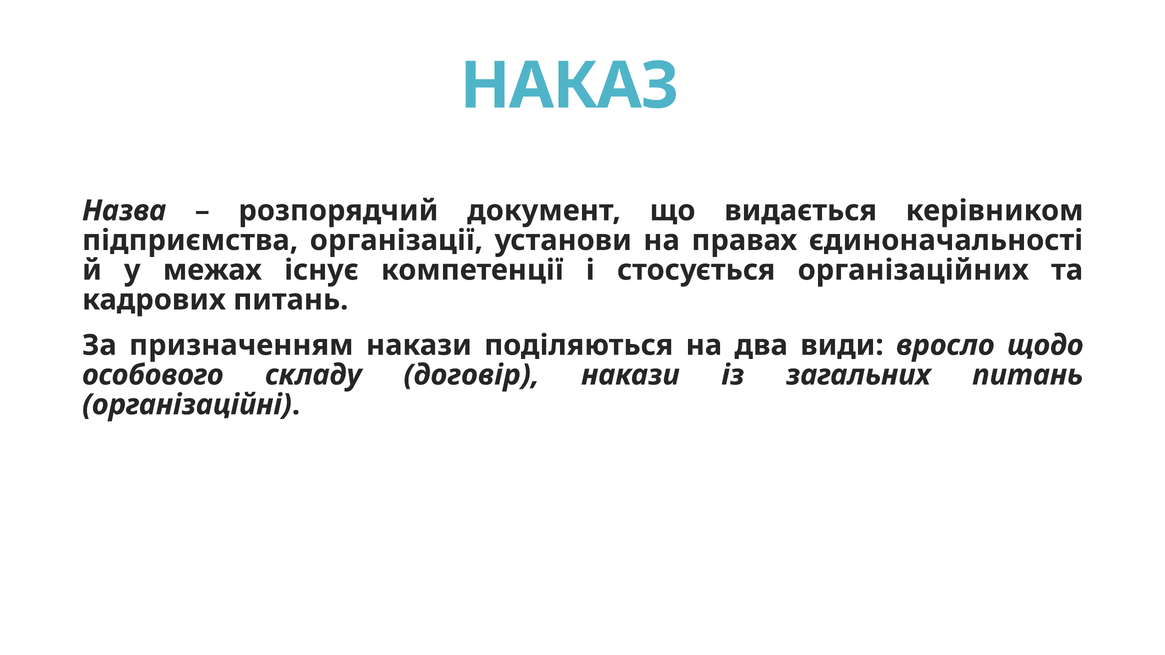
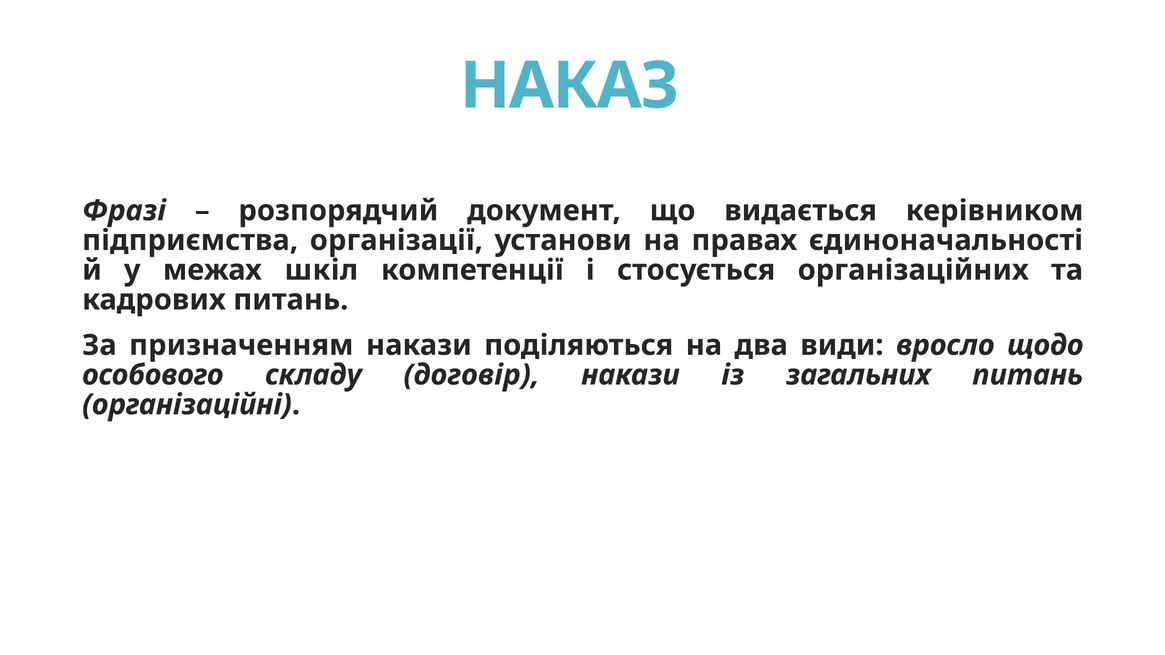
Назва: Назва -> Фразі (124, 211)
існує: існує -> шкіл (321, 270)
